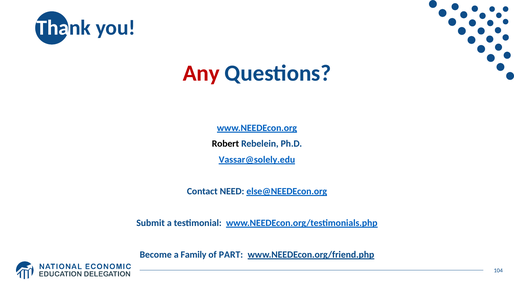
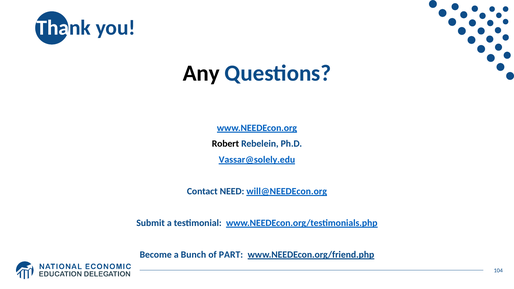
Any colour: red -> black (201, 73)
else@NEEDEcon.org: else@NEEDEcon.org -> will@NEEDEcon.org (287, 191)
Family: Family -> Bunch (193, 255)
